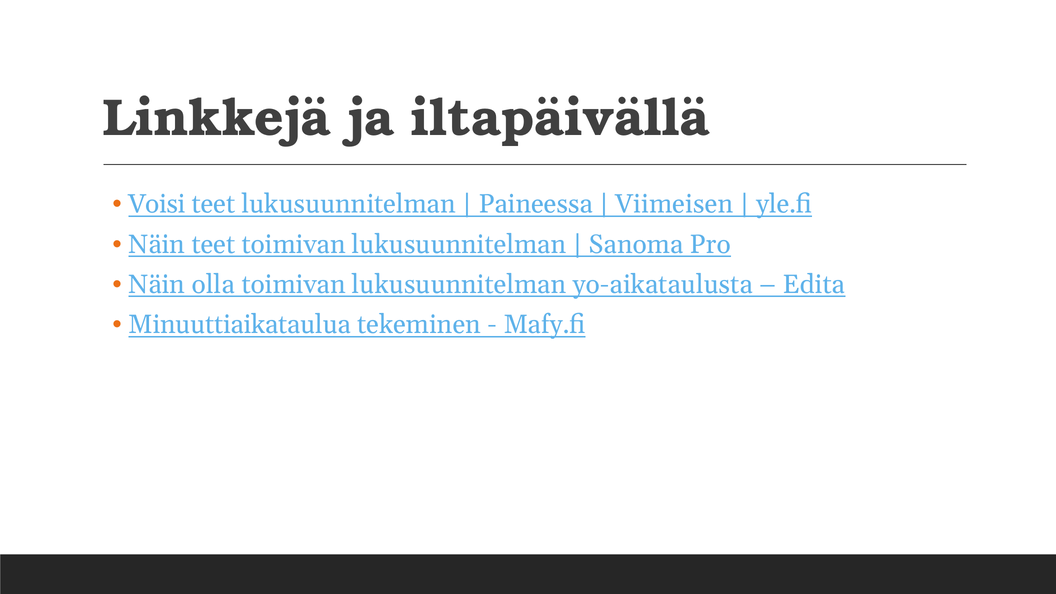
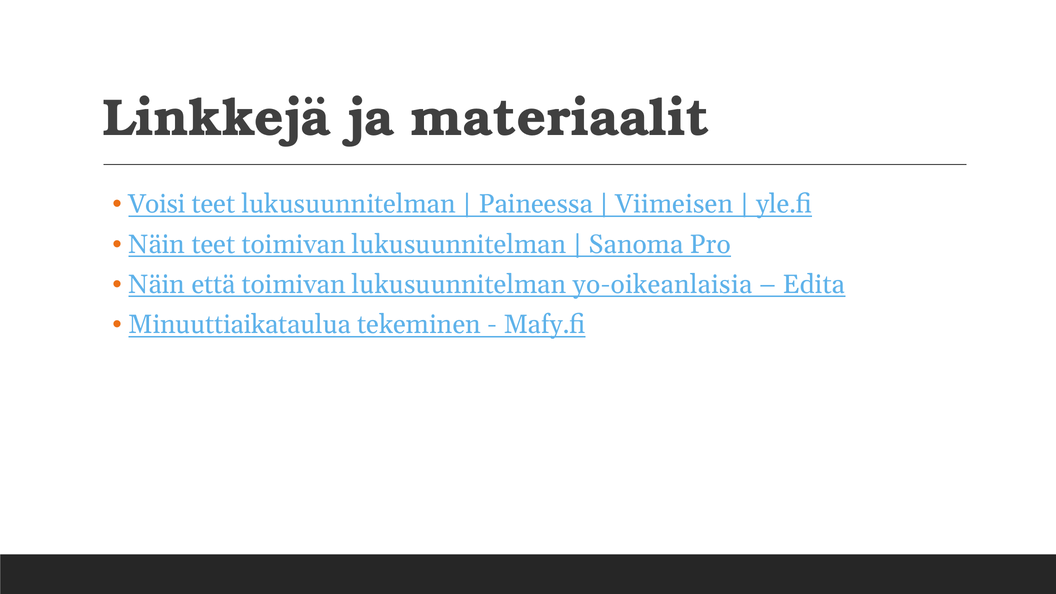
iltapäivällä: iltapäivällä -> materiaalit (560, 118)
olla: olla -> että (213, 285)
yo-aikataulusta: yo-aikataulusta -> yo-oikeanlaisia (663, 285)
